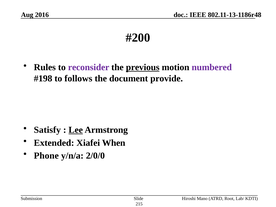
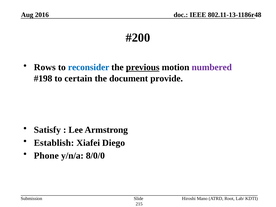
Rules: Rules -> Rows (45, 67)
reconsider colour: purple -> blue (89, 67)
follows: follows -> certain (78, 78)
Lee underline: present -> none (76, 130)
Extended: Extended -> Establish (54, 143)
When: When -> Diego (114, 143)
2/0/0: 2/0/0 -> 8/0/0 (95, 156)
